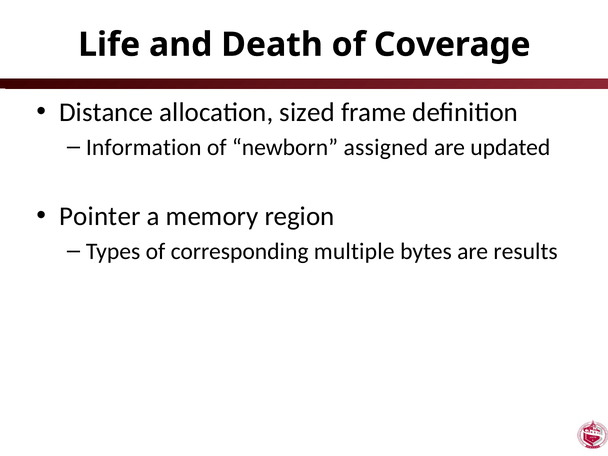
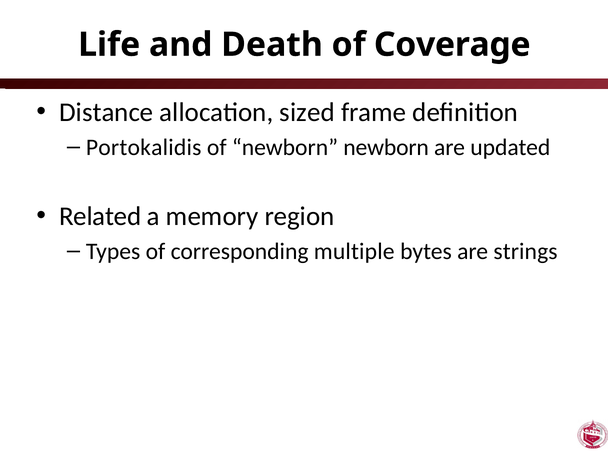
Information: Information -> Portokalidis (144, 147)
newborn assigned: assigned -> newborn (386, 147)
Pointer: Pointer -> Related (100, 216)
results: results -> strings (526, 251)
